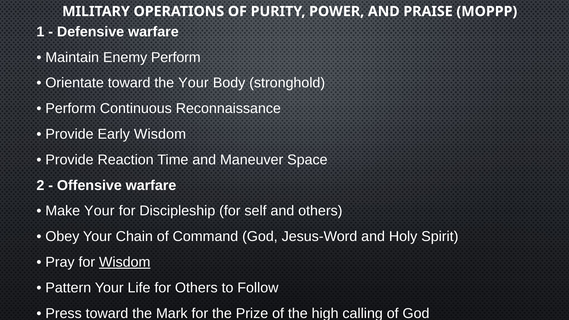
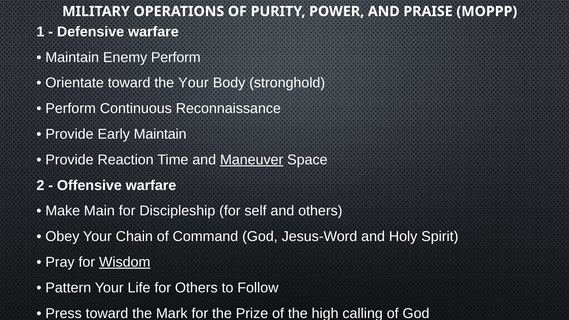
Early Wisdom: Wisdom -> Maintain (160, 134)
Maneuver underline: none -> present (252, 160)
Make Your: Your -> Main (99, 211)
